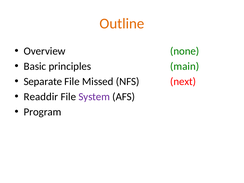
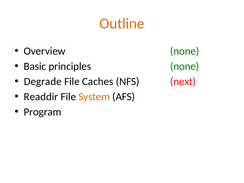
principles main: main -> none (185, 66)
Separate: Separate -> Degrade (43, 82)
Missed: Missed -> Caches (98, 82)
System colour: purple -> orange (94, 97)
